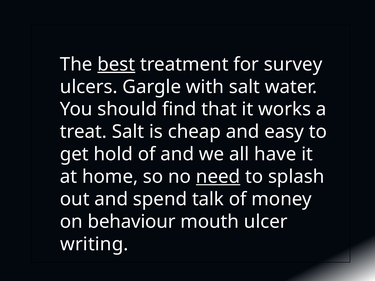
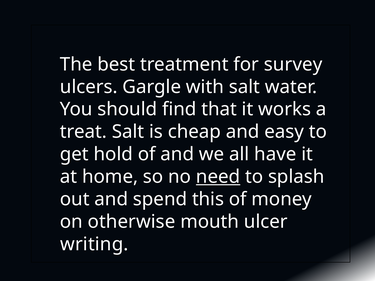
best underline: present -> none (116, 64)
talk: talk -> this (208, 199)
behaviour: behaviour -> otherwise (132, 222)
